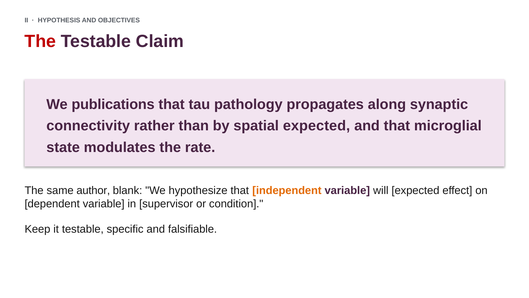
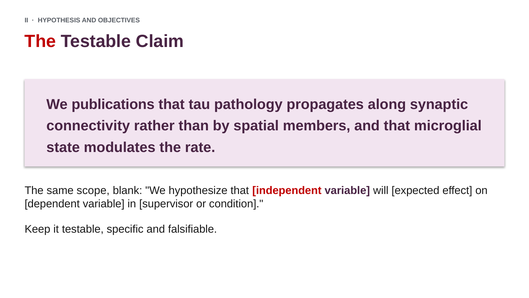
spatial expected: expected -> members (317, 126)
author: author -> scope (93, 190)
independent colour: orange -> red (287, 190)
